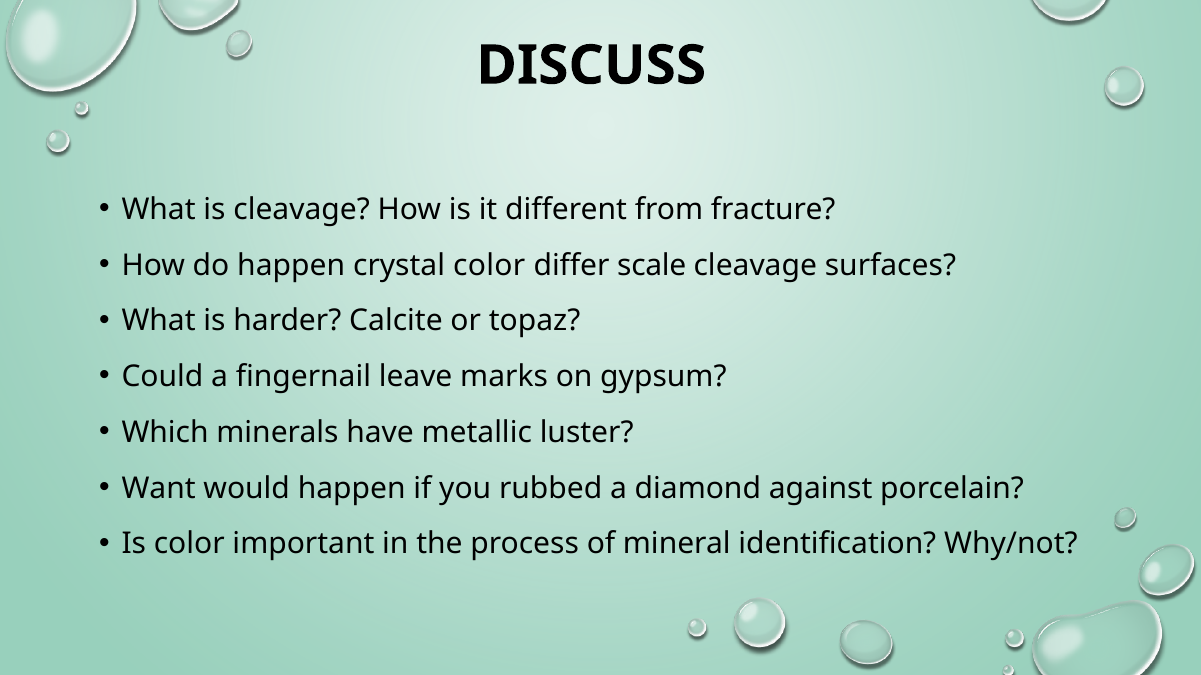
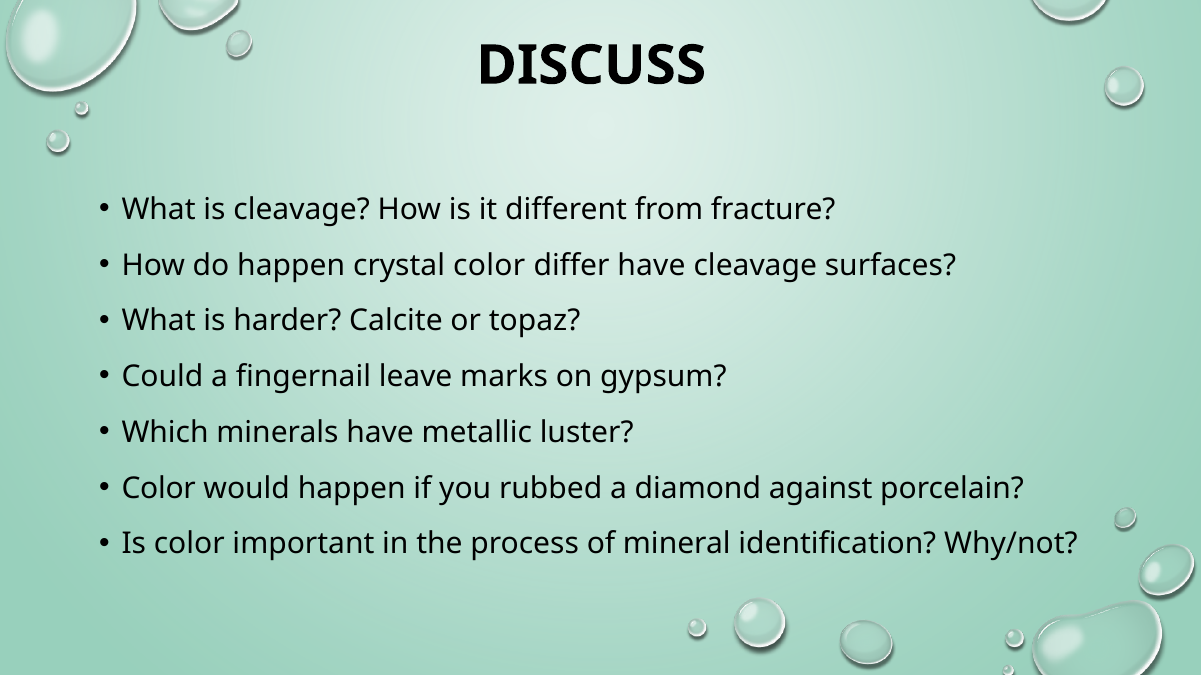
differ scale: scale -> have (652, 266)
Want: Want -> Color (159, 489)
